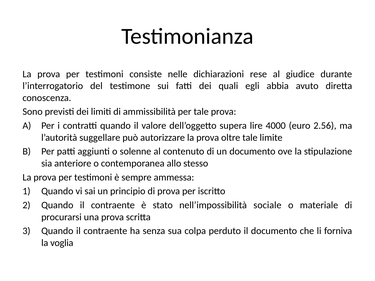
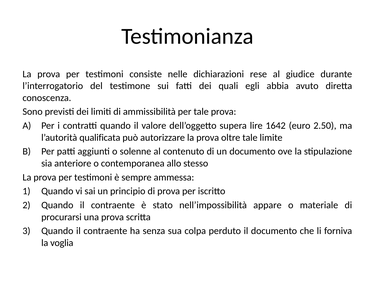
4000: 4000 -> 1642 (276, 126)
2.56: 2.56 -> 2.50 (325, 126)
suggellare: suggellare -> qualificata (100, 138)
sociale: sociale -> appare (267, 205)
